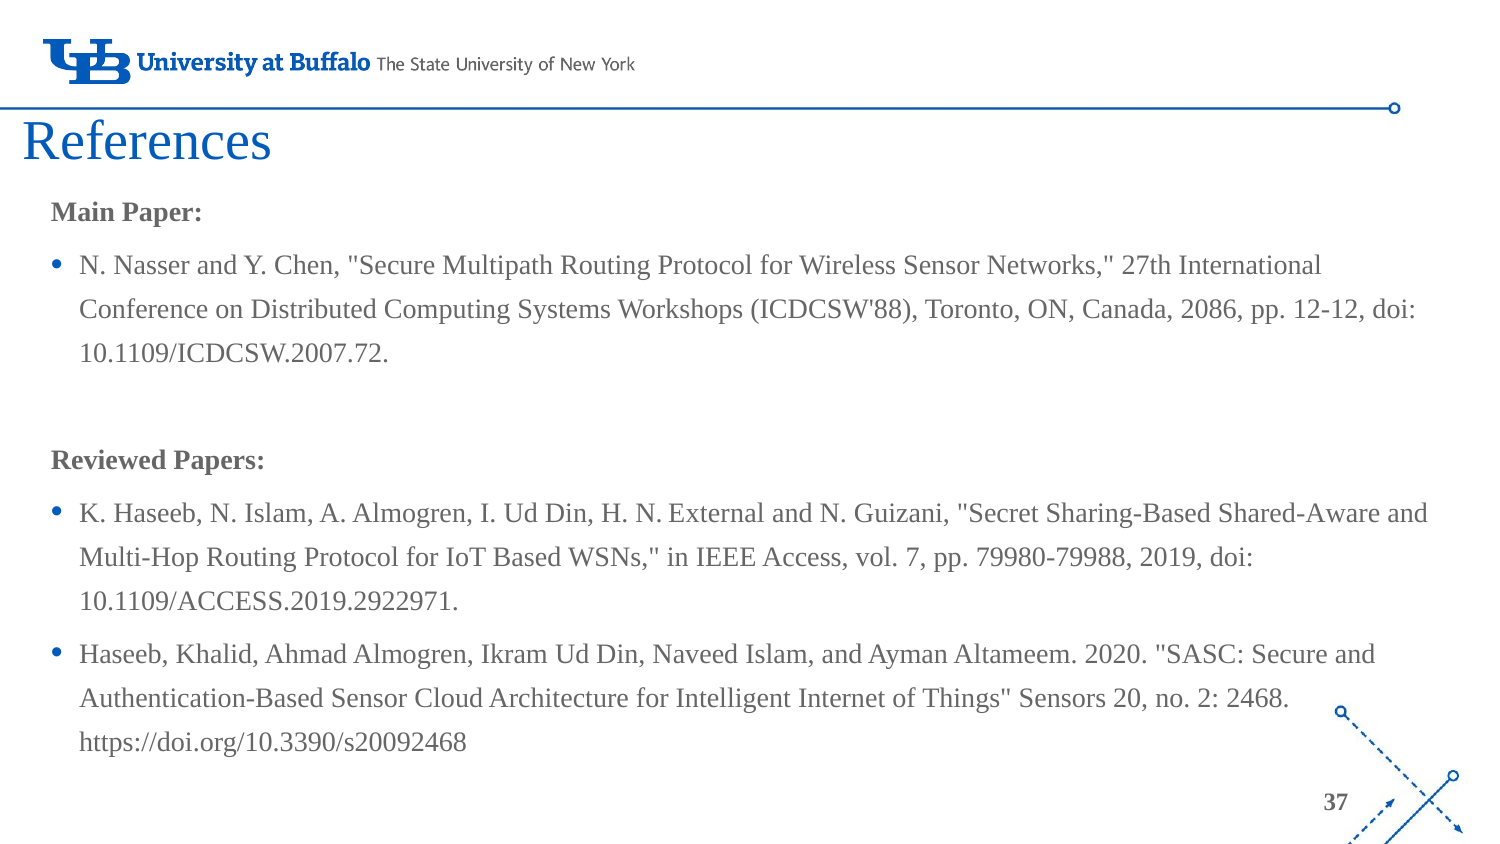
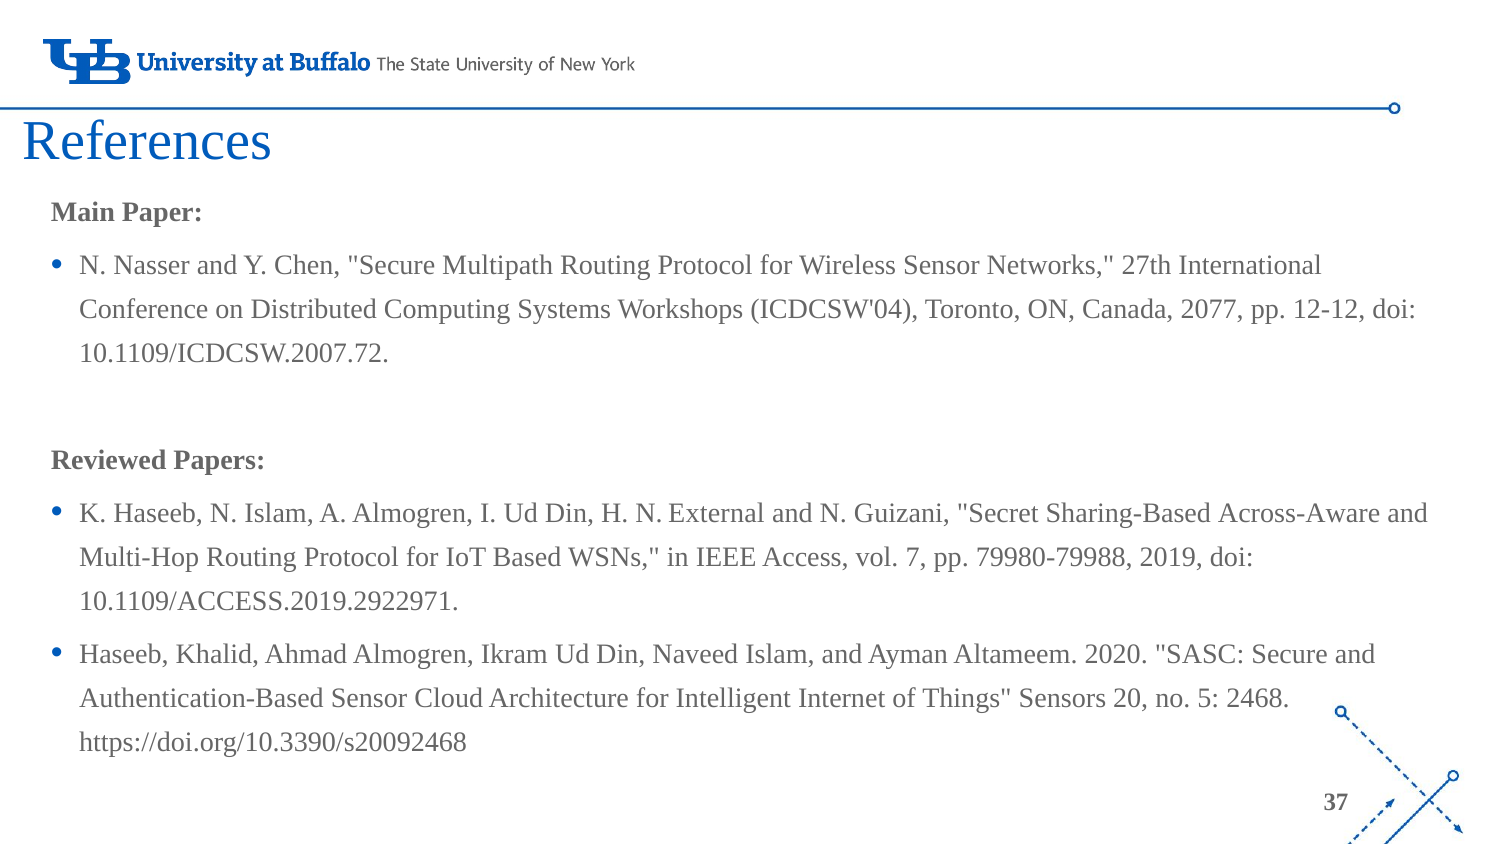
ICDCSW'88: ICDCSW'88 -> ICDCSW'04 (834, 309)
2086: 2086 -> 2077 (1212, 309)
Shared-Aware: Shared-Aware -> Across-Aware (1299, 513)
2: 2 -> 5 (1208, 698)
